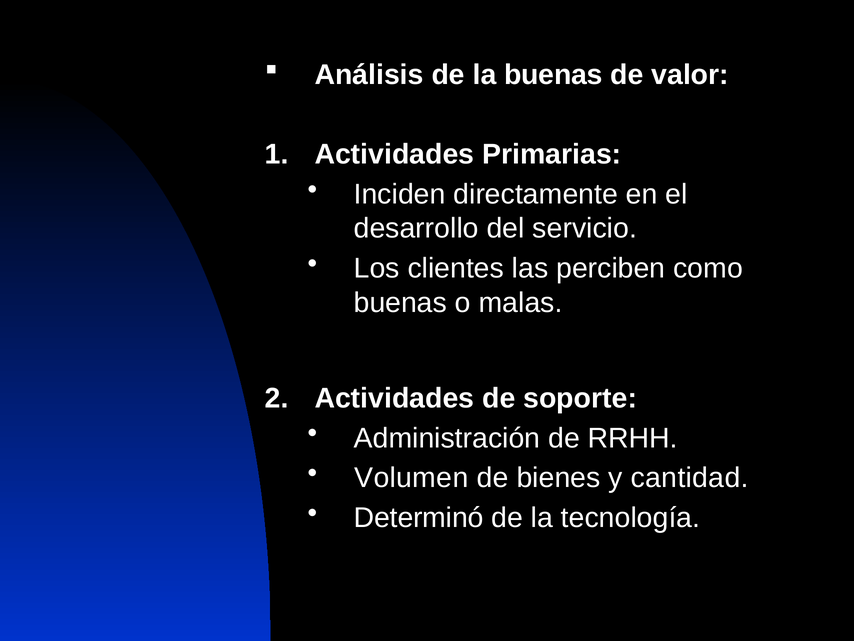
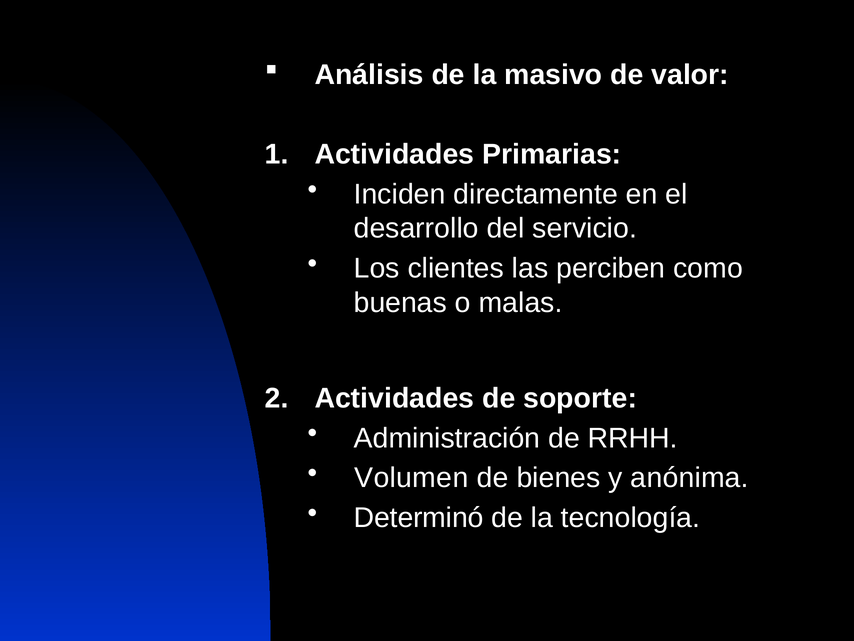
la buenas: buenas -> masivo (553, 75)
cantidad: cantidad -> anónima (690, 478)
